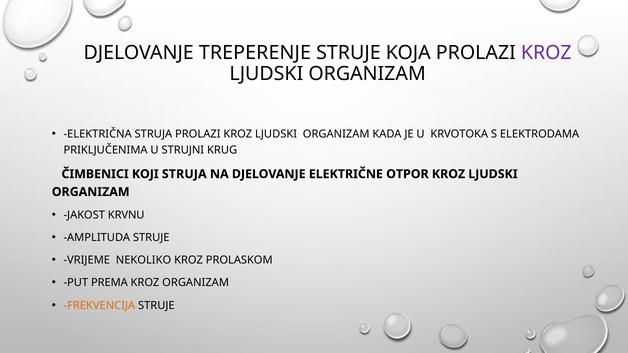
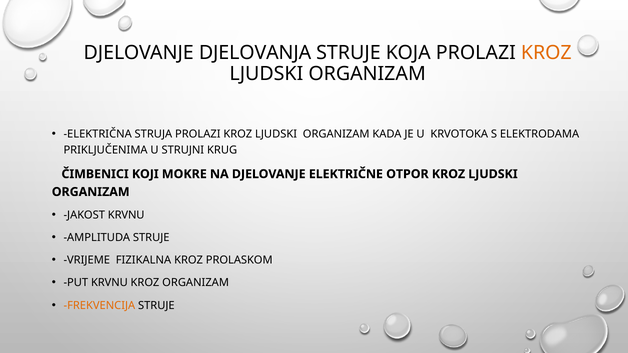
TREPERENJE: TREPERENJE -> DJELOVANJA (255, 53)
KROZ colour: purple -> orange (546, 53)
KOJI STRUJA: STRUJA -> MOKRE (184, 174)
NEKOLIKO: NEKOLIKO -> FIZIKALNA (143, 260)
PUT PREMA: PREMA -> KRVNU (109, 283)
